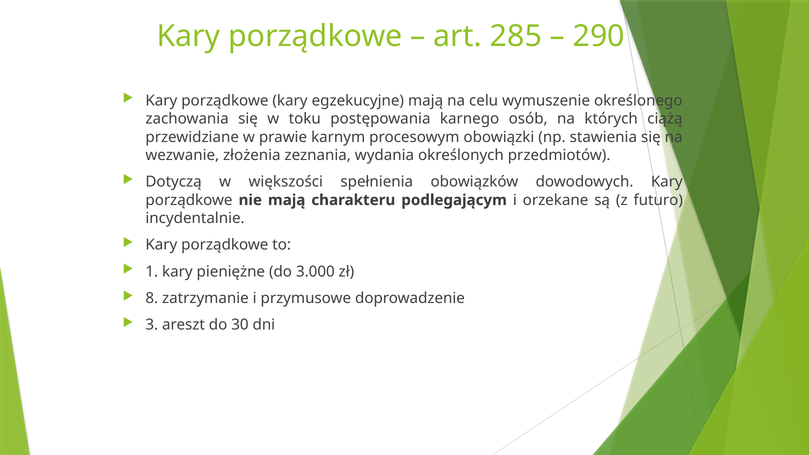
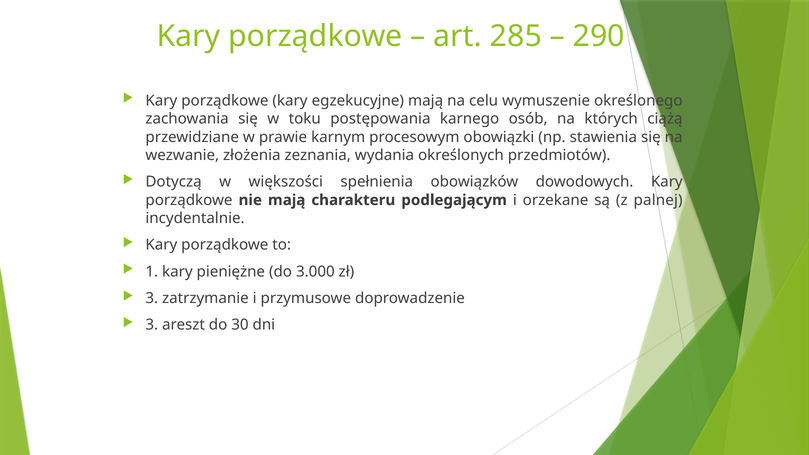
futuro: futuro -> palnej (658, 200)
8: 8 -> 3 (152, 298)
